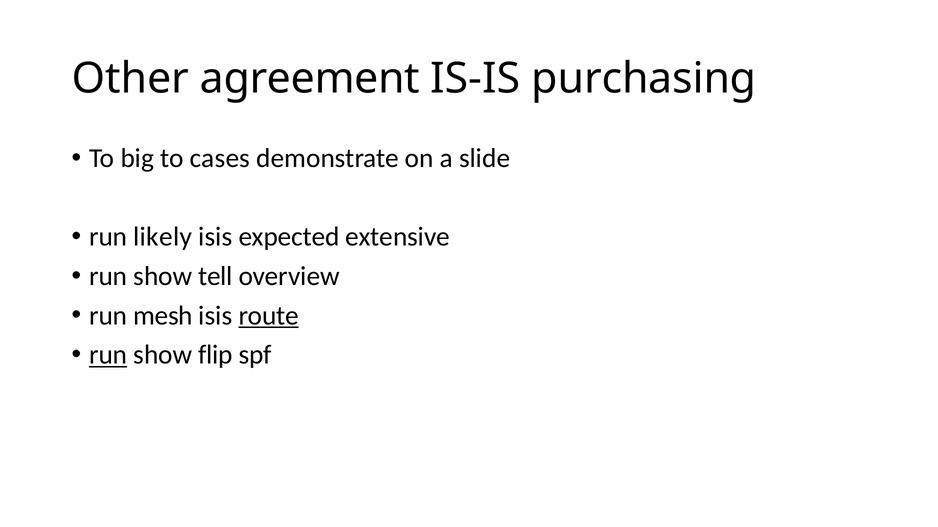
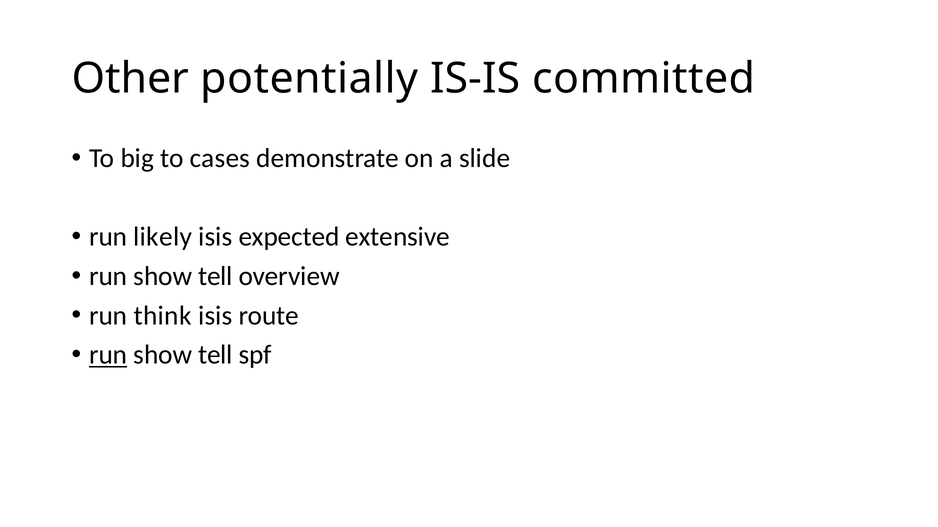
agreement: agreement -> potentially (309, 79)
purchasing: purchasing -> committed (644, 79)
mesh: mesh -> think (163, 316)
route underline: present -> none (269, 316)
flip: flip -> tell (216, 355)
